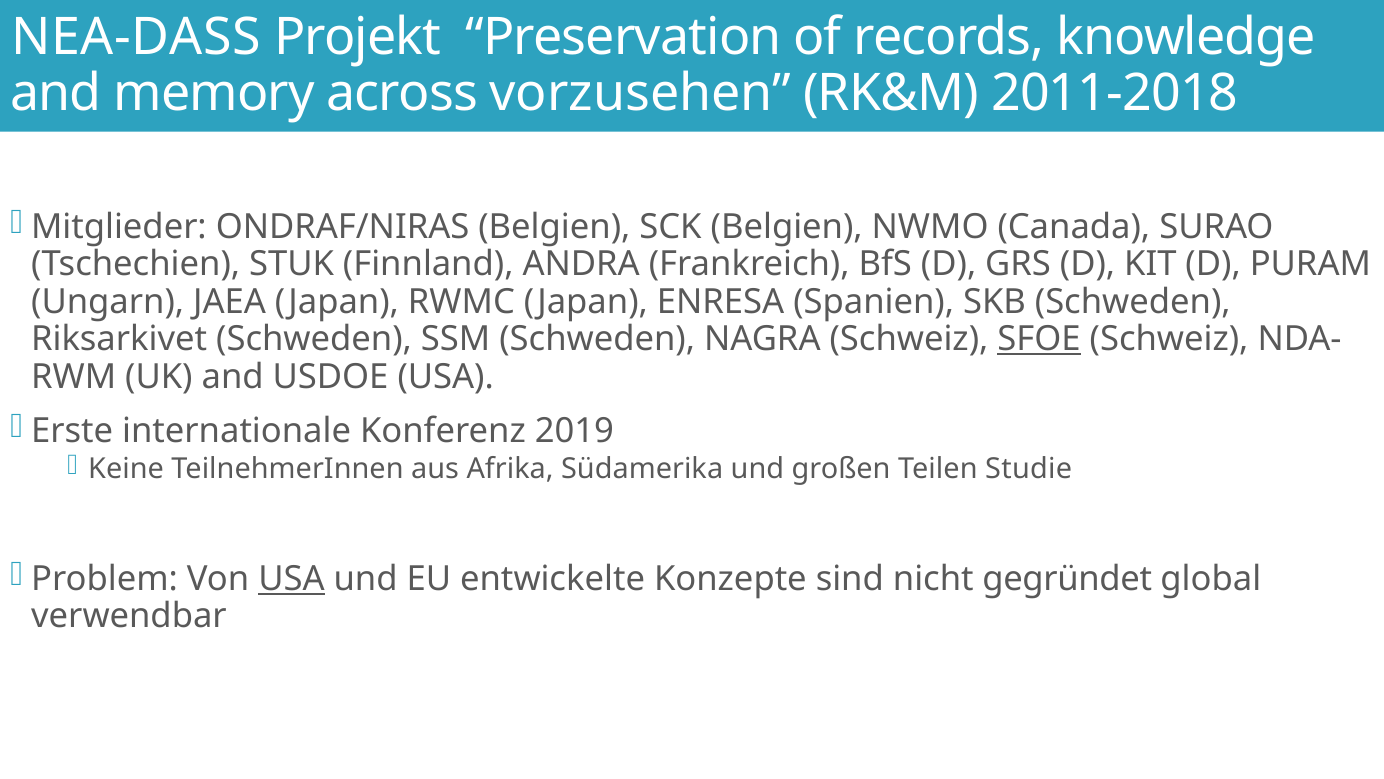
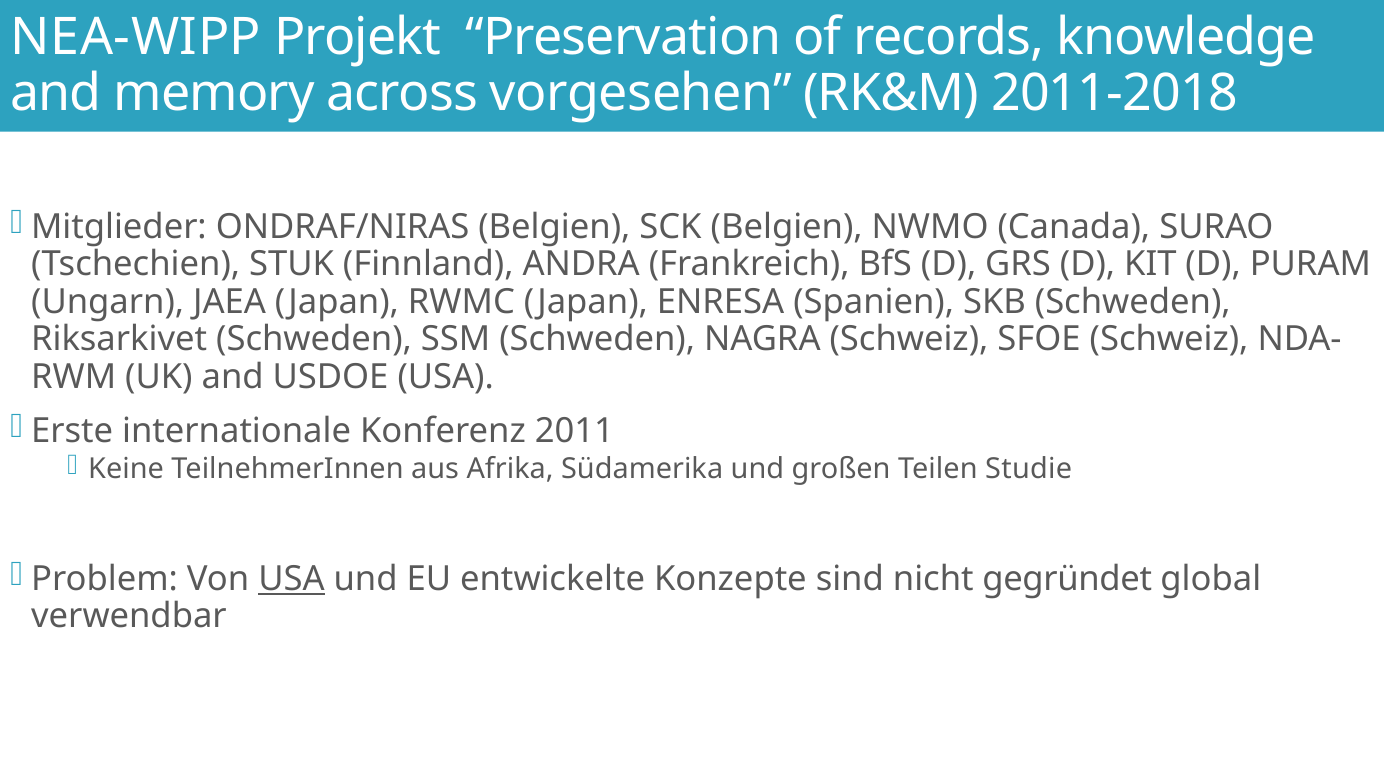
NEA-DASS: NEA-DASS -> NEA-WIPP (136, 37)
vorzusehen: vorzusehen -> vorgesehen (641, 93)
SFOE underline: present -> none (1039, 339)
2019: 2019 -> 2011 (574, 431)
